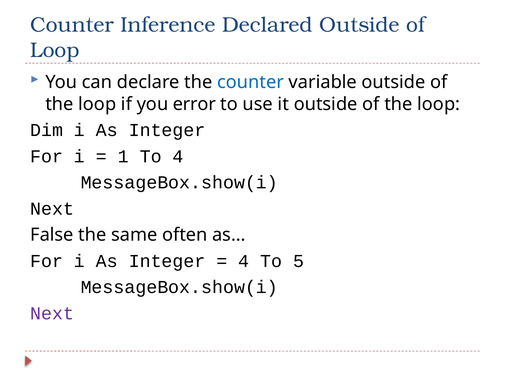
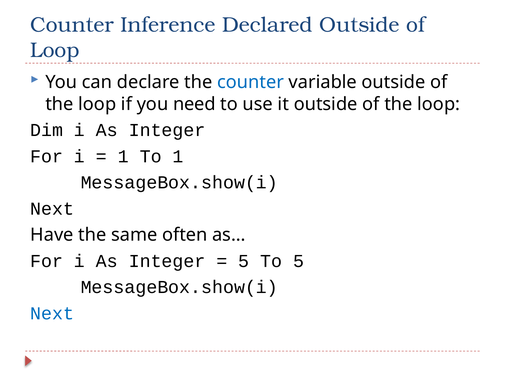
error: error -> need (194, 104)
To 4: 4 -> 1 (178, 156)
False: False -> Have (52, 235)
4: 4 -> 5 (244, 261)
Next colour: purple -> blue (52, 313)
